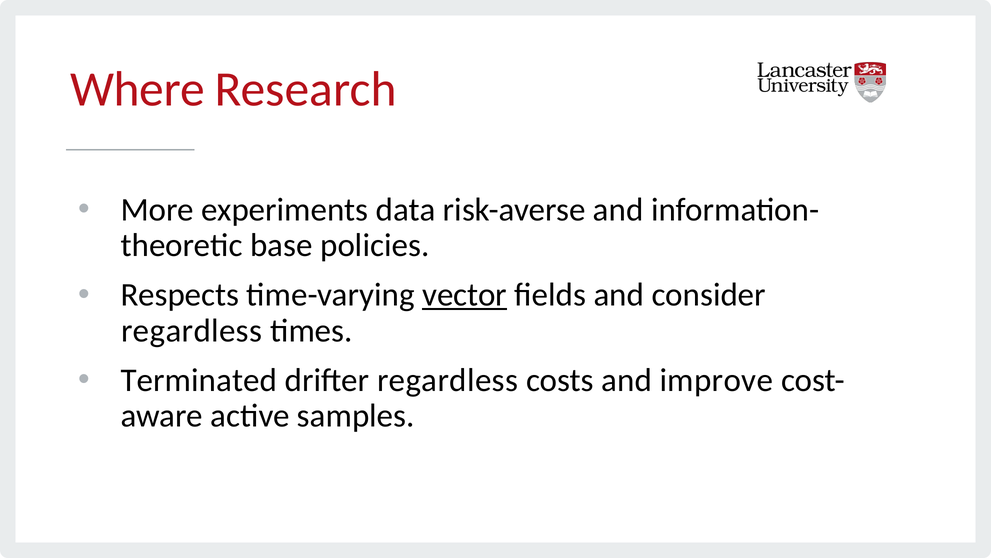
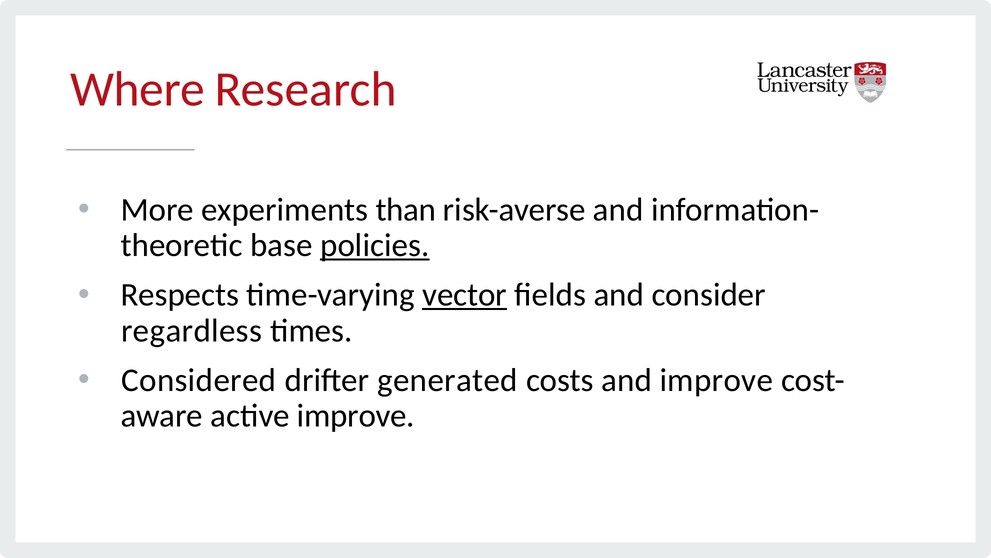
data: data -> than (406, 209)
policies underline: none -> present (375, 245)
Terminated: Terminated -> Considered (199, 380)
drifter regardless: regardless -> generated (447, 380)
active samples: samples -> improve (356, 415)
